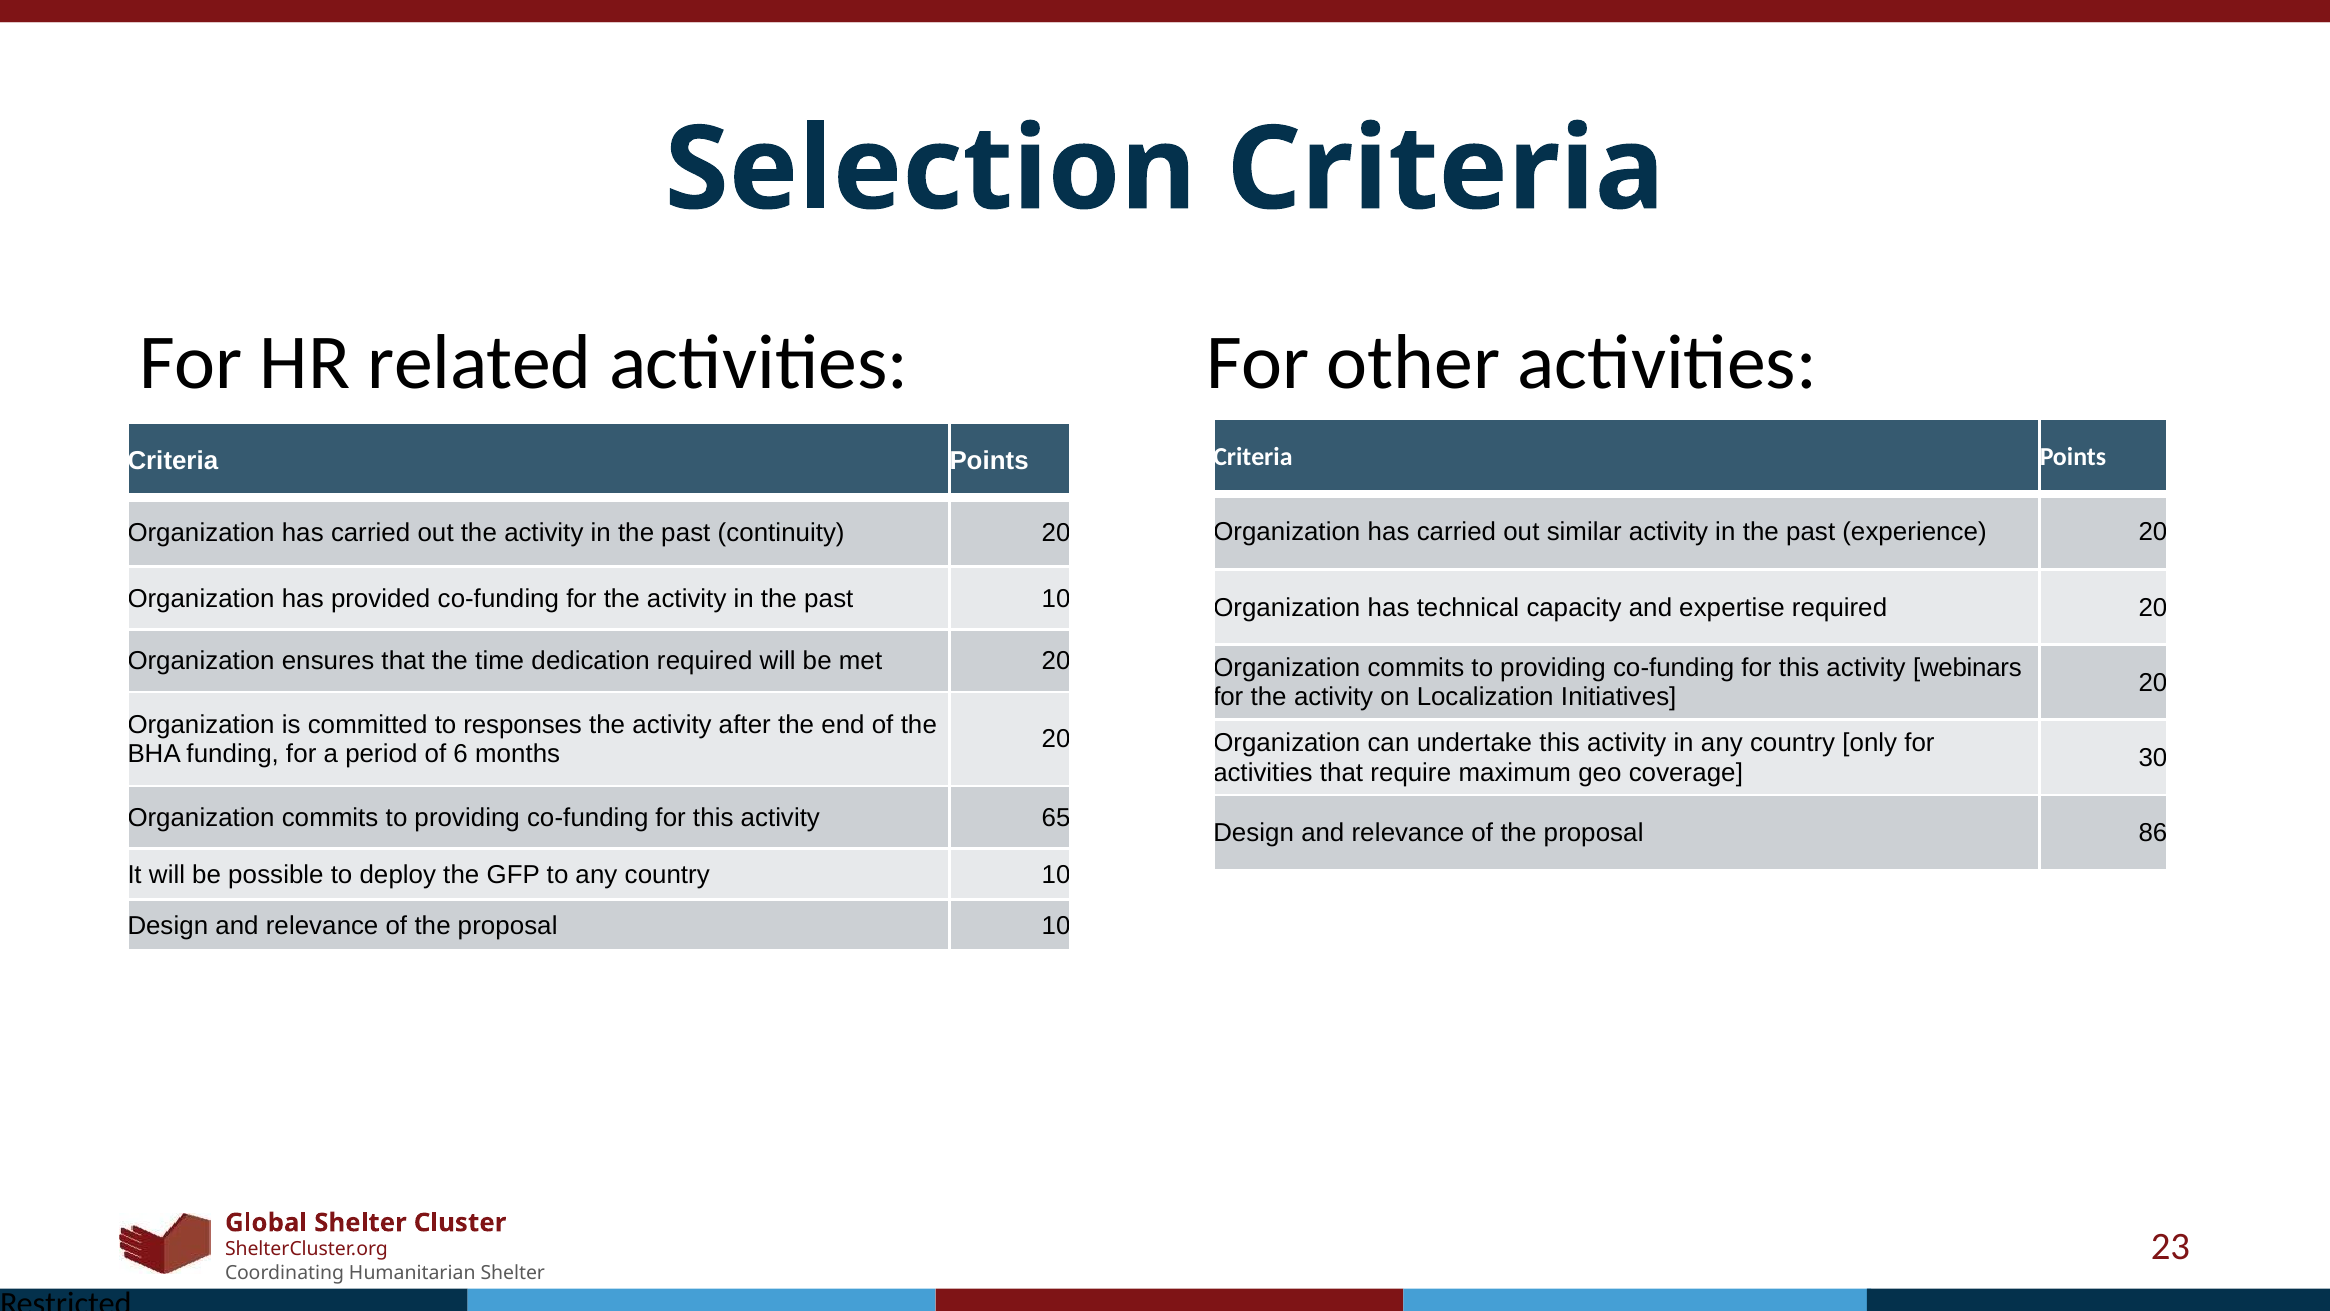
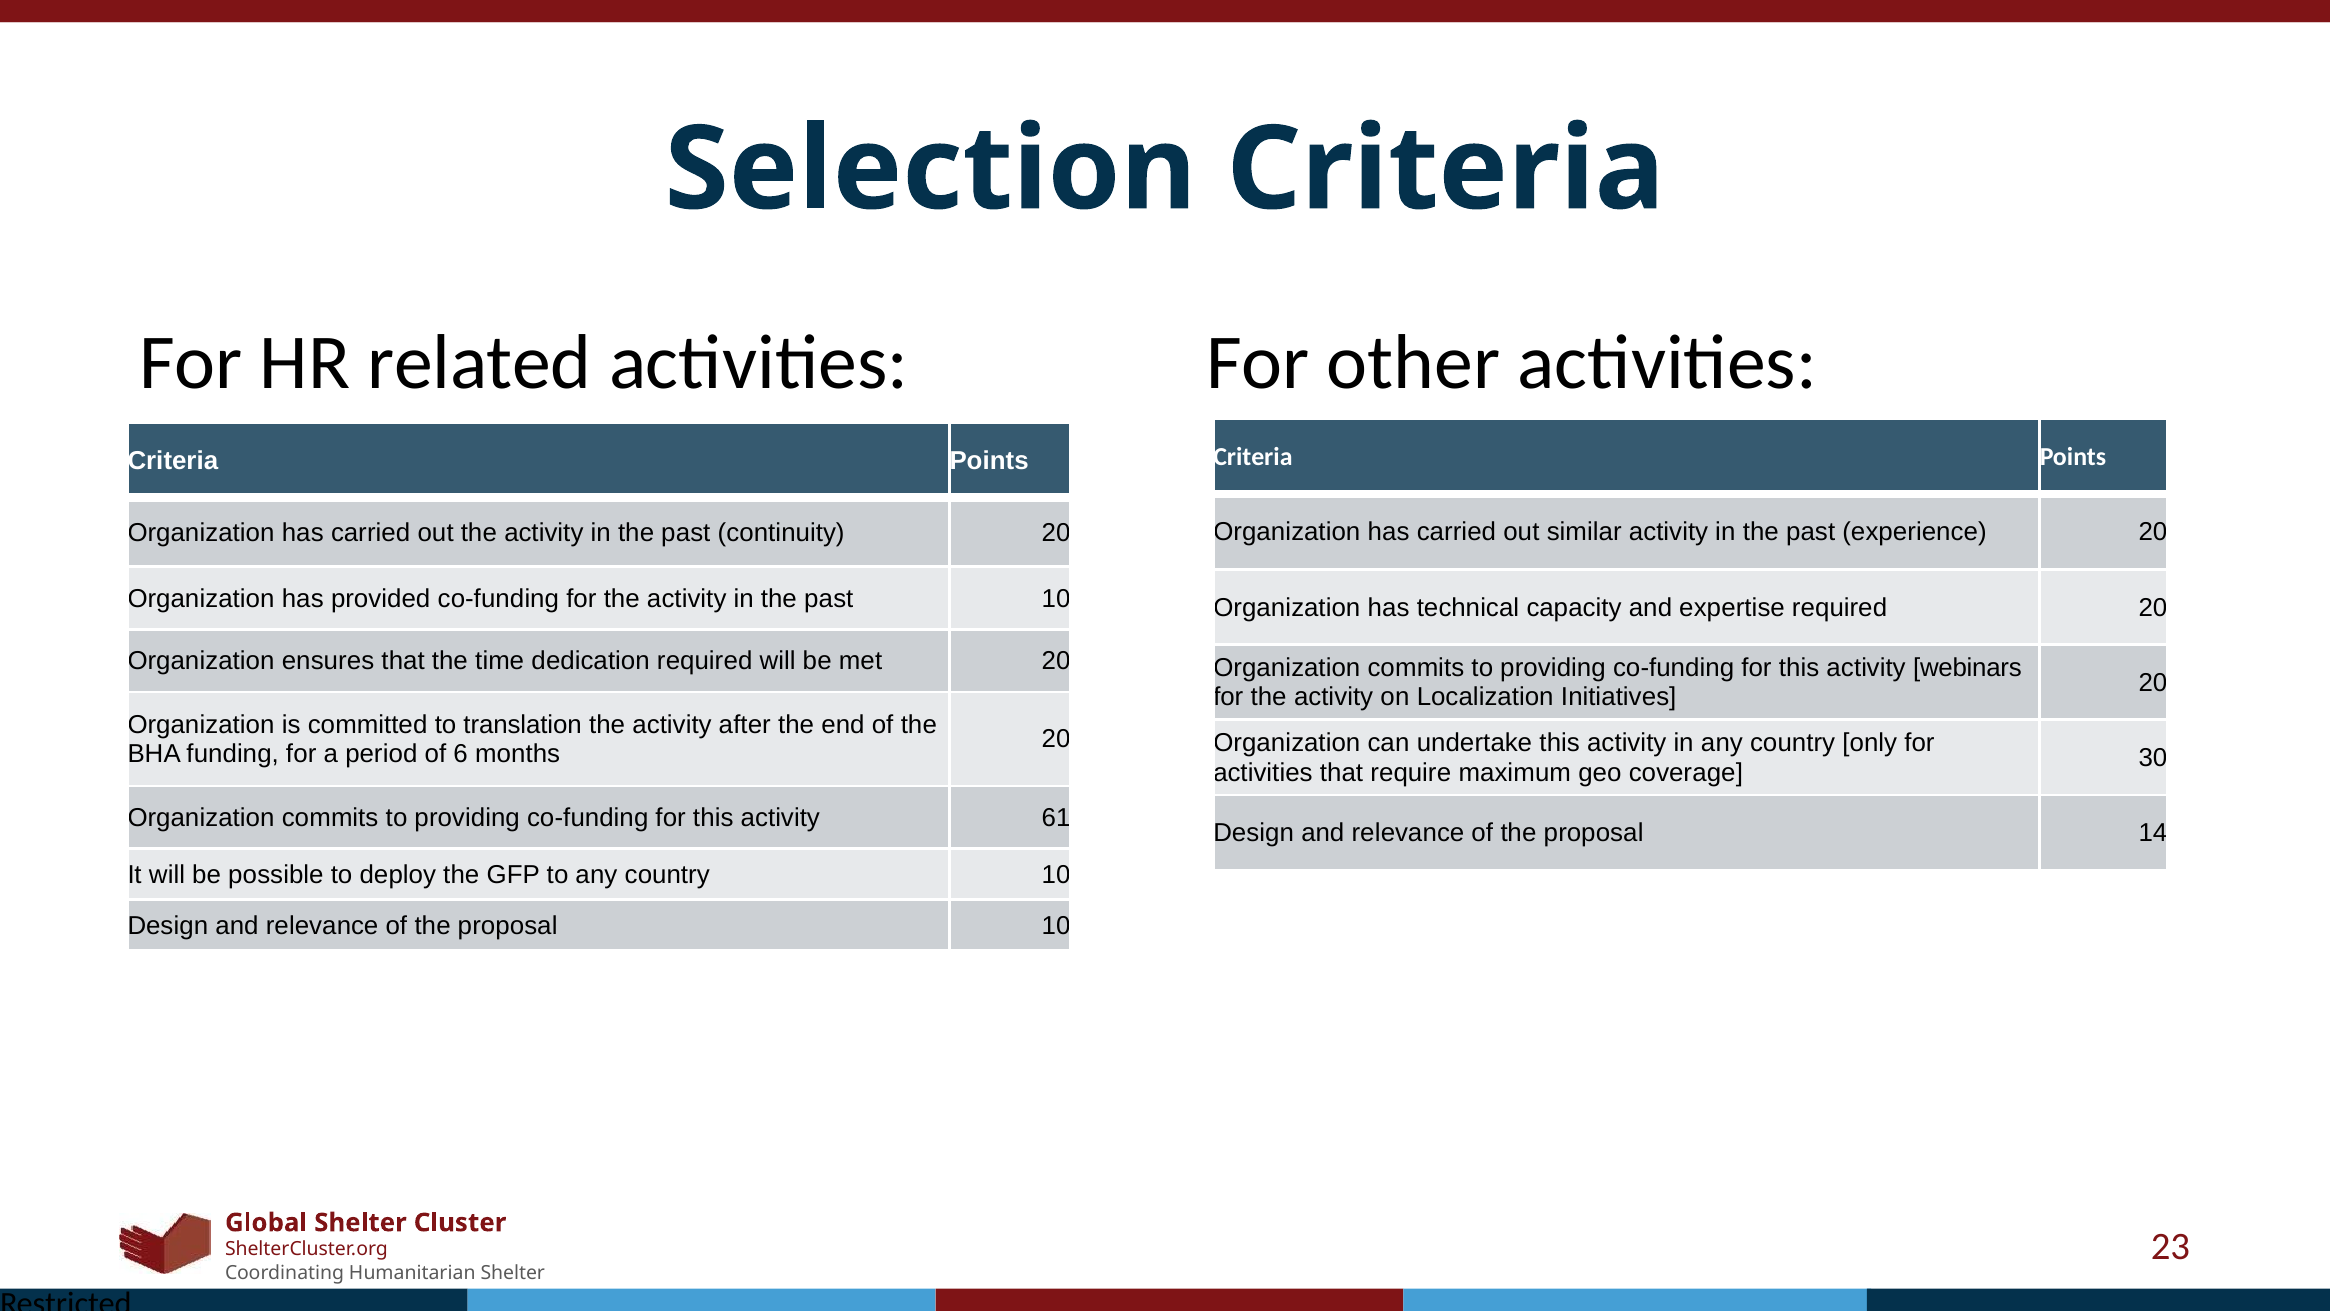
responses: responses -> translation (523, 725)
65: 65 -> 61 (1056, 818)
86: 86 -> 14 (2153, 833)
